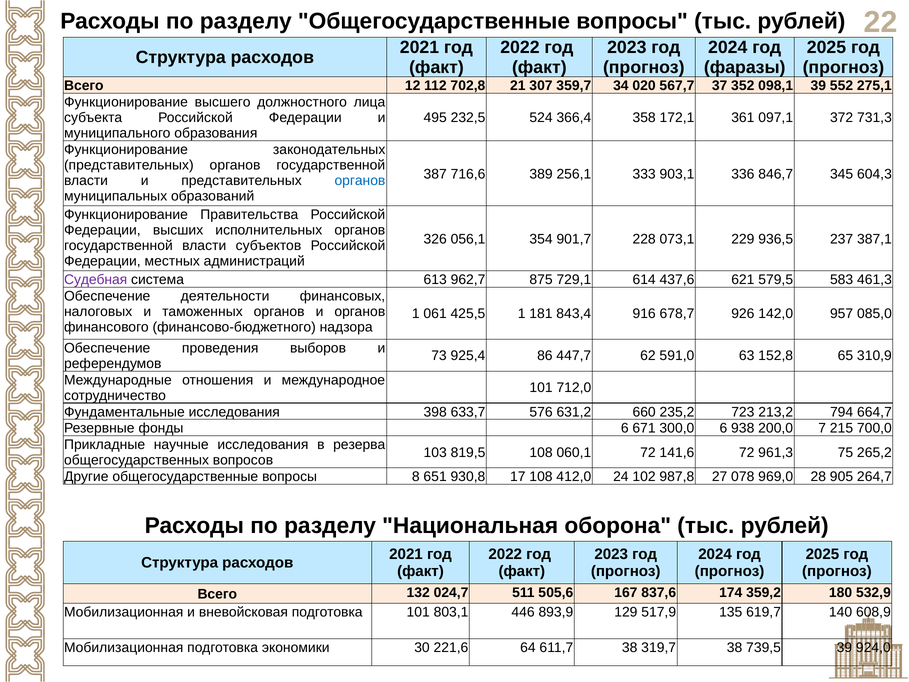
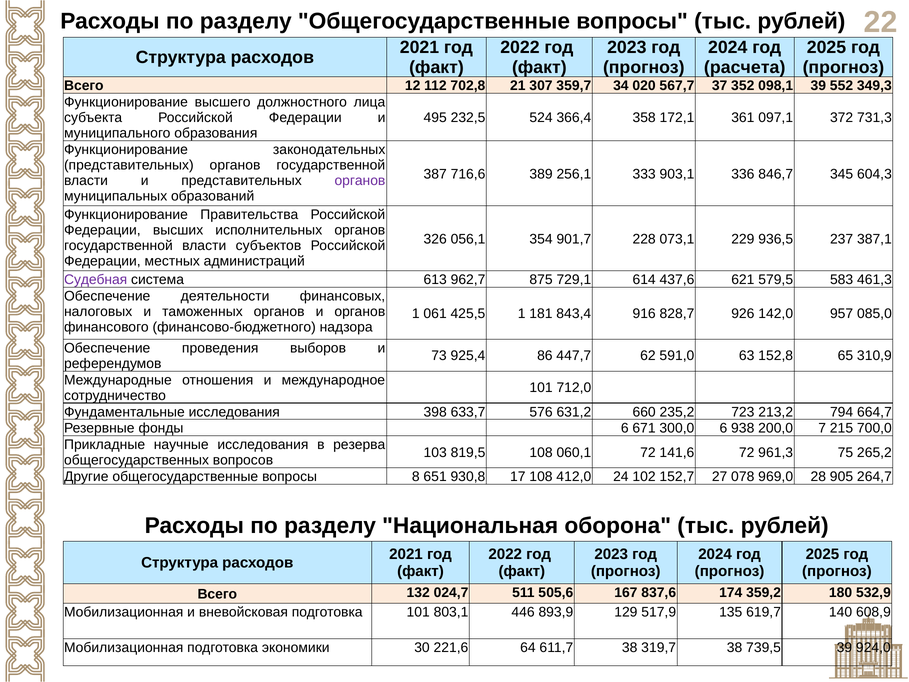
фаразы: фаразы -> расчета (745, 67)
275,1: 275,1 -> 349,3 (874, 86)
органов colour: blue -> purple (360, 181)
678,7: 678,7 -> 828,7 (677, 314)
987,8: 987,8 -> 152,7 (677, 477)
